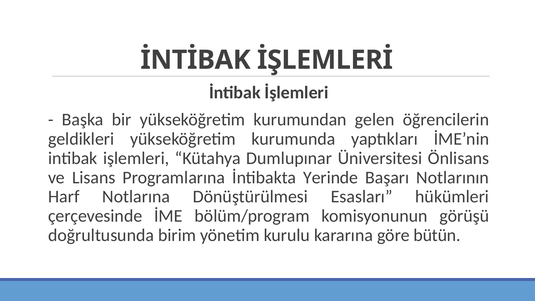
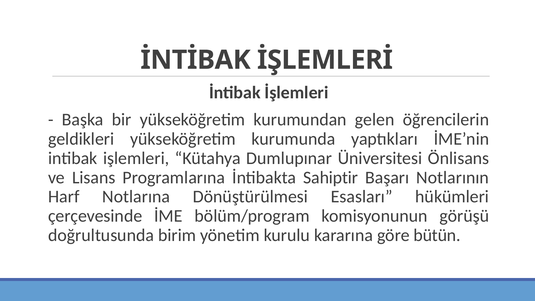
Yerinde: Yerinde -> Sahiptir (331, 177)
